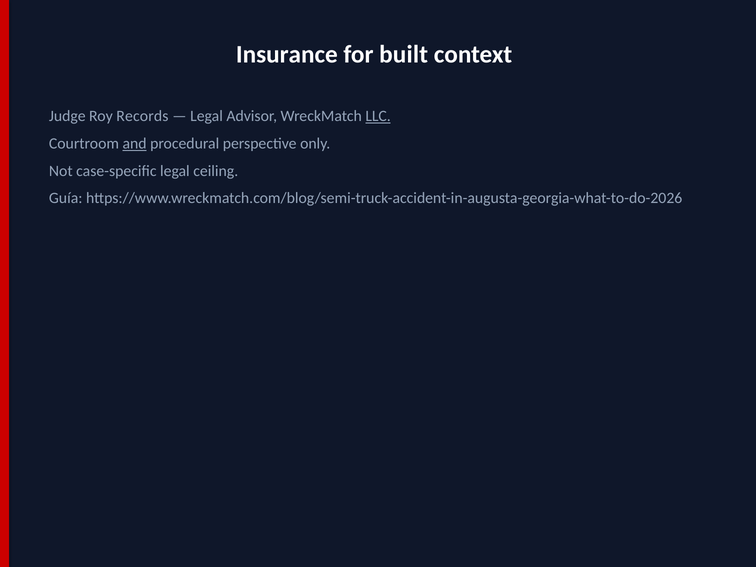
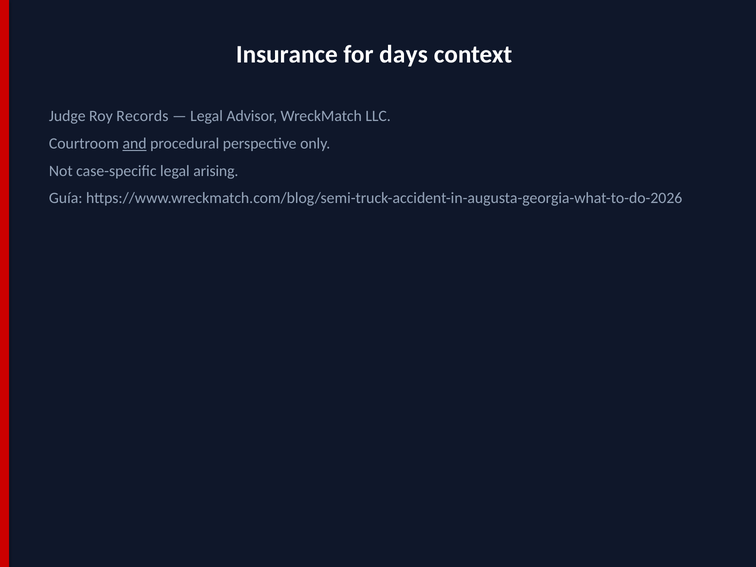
built: built -> days (404, 55)
LLC underline: present -> none (378, 116)
ceiling: ceiling -> arising (216, 171)
